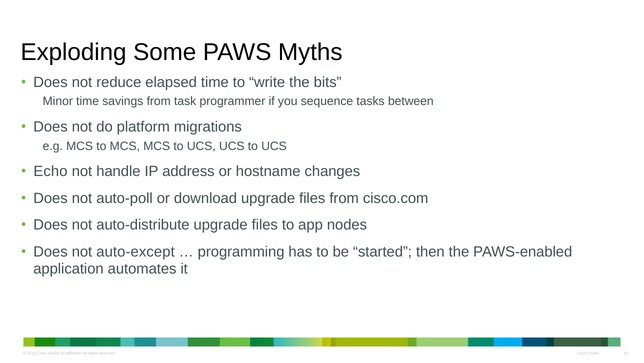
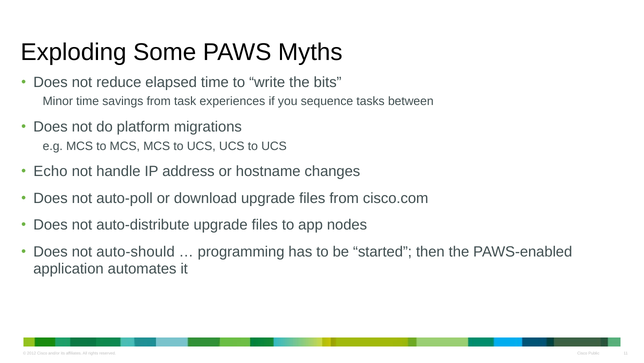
programmer: programmer -> experiences (232, 101)
auto-except: auto-except -> auto-should (136, 251)
